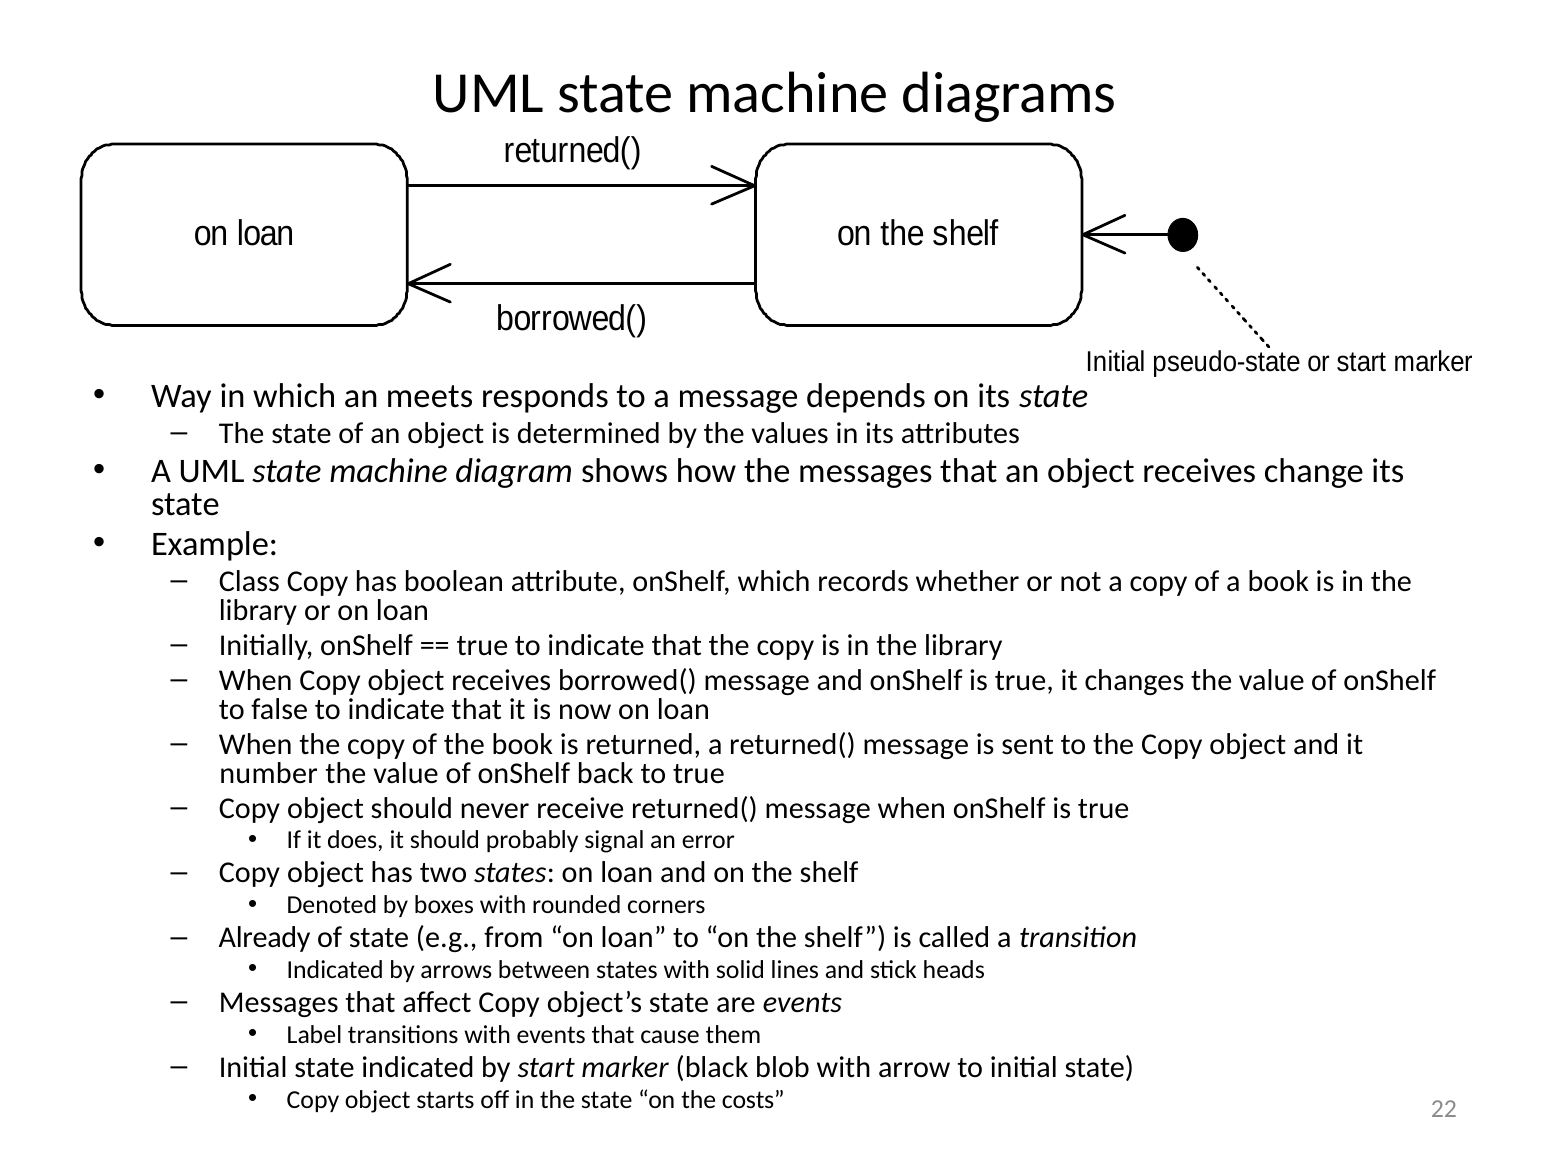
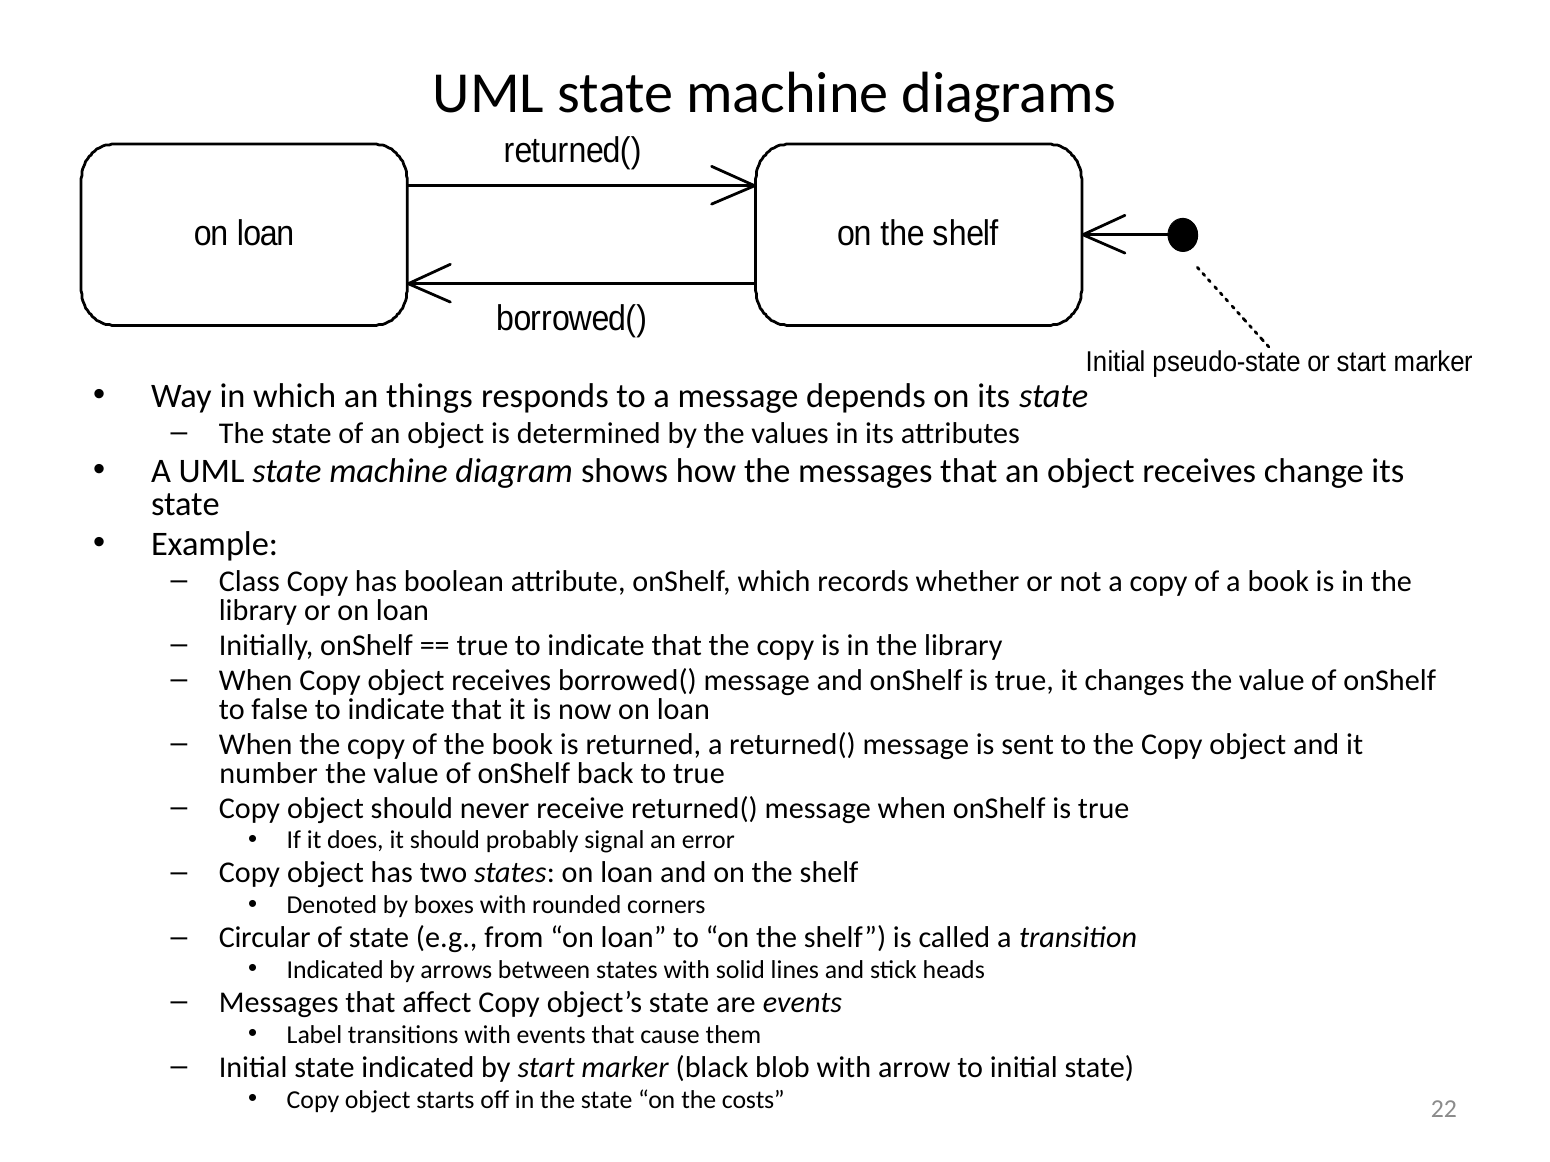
meets: meets -> things (429, 397)
Already: Already -> Circular (265, 938)
